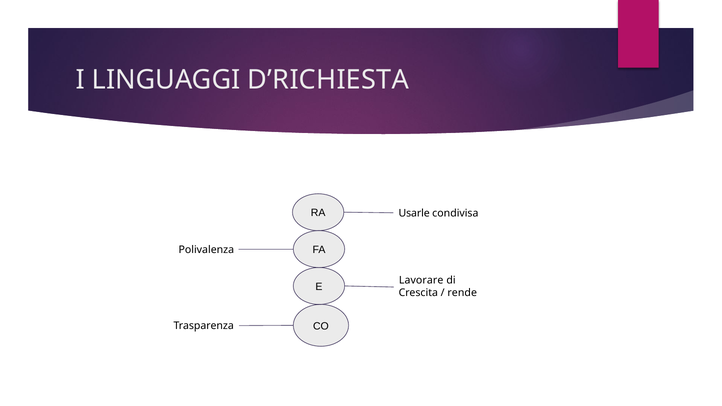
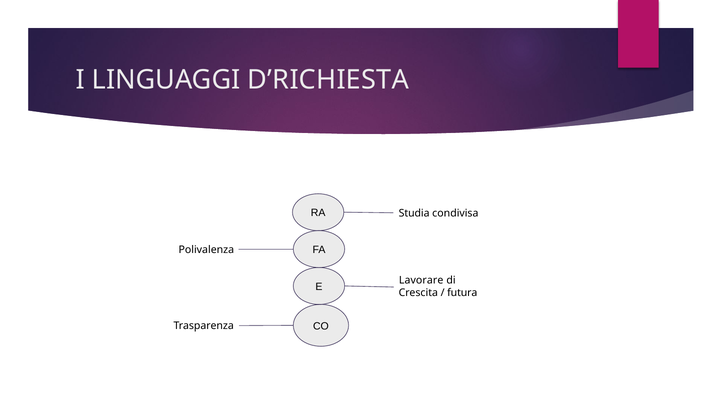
Usarle: Usarle -> Studia (414, 213)
rende: rende -> futura (462, 293)
